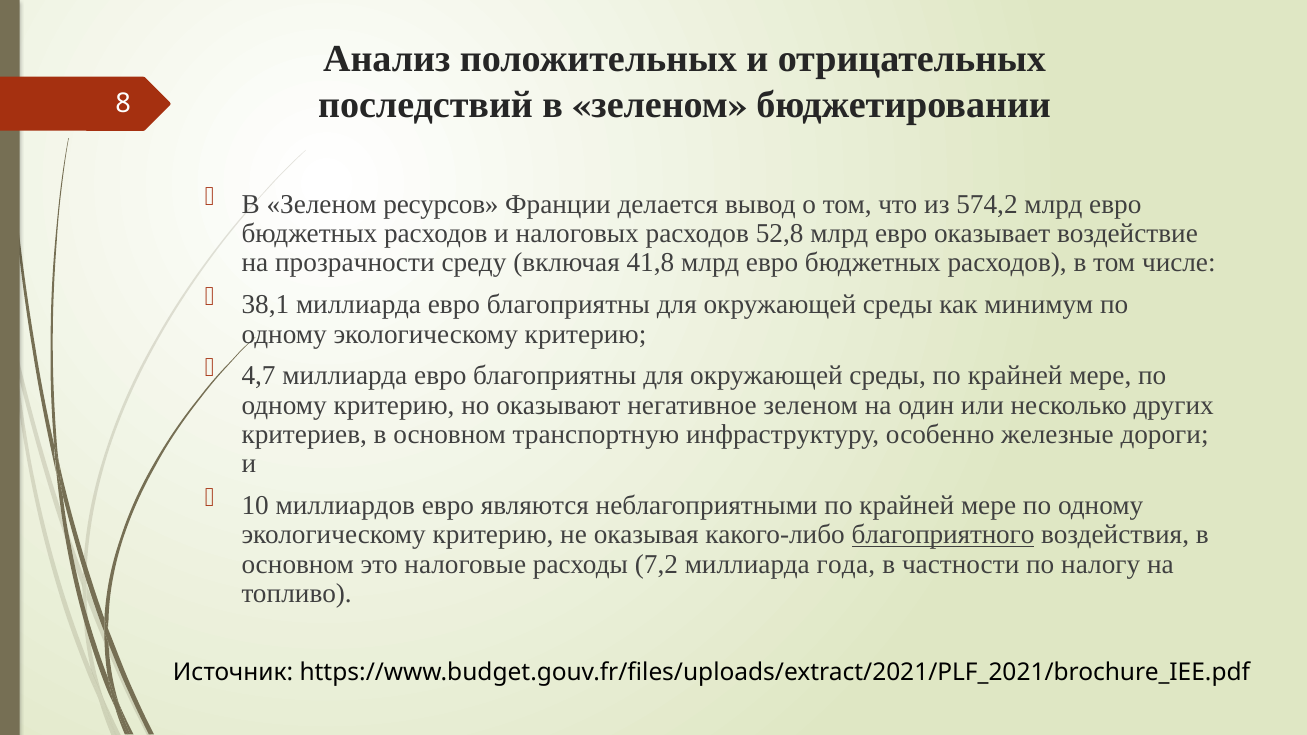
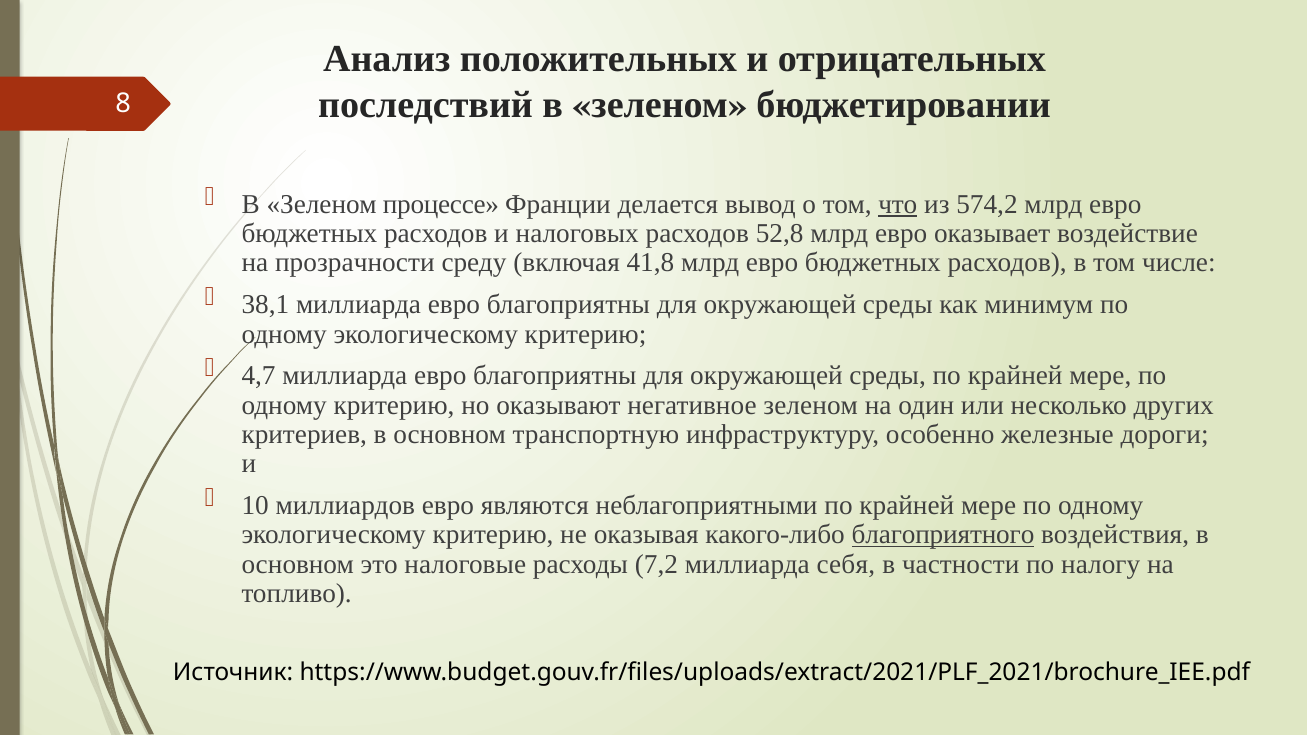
ресурсов: ресурсов -> процессе (441, 204)
что underline: none -> present (898, 204)
года: года -> себя (846, 564)
